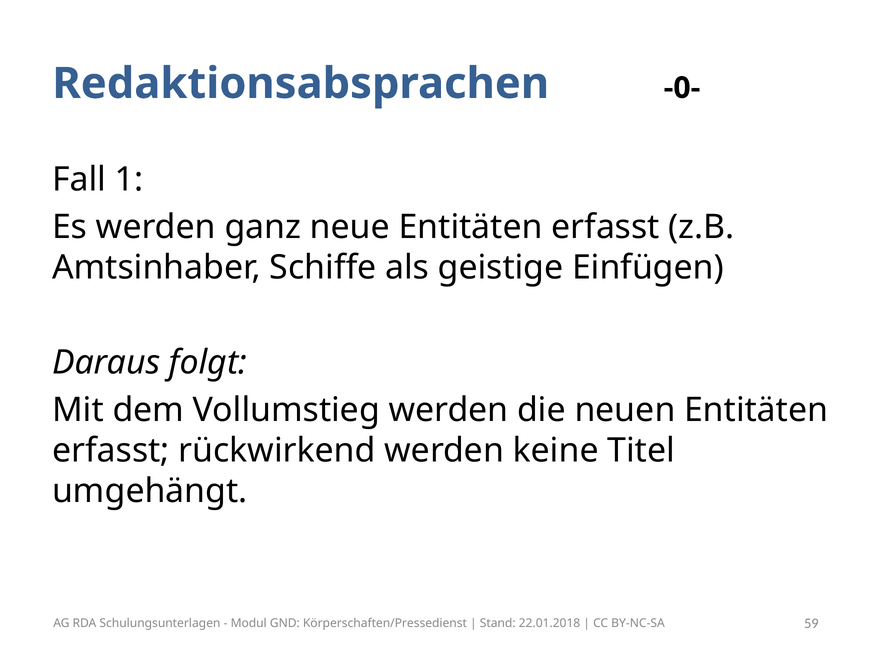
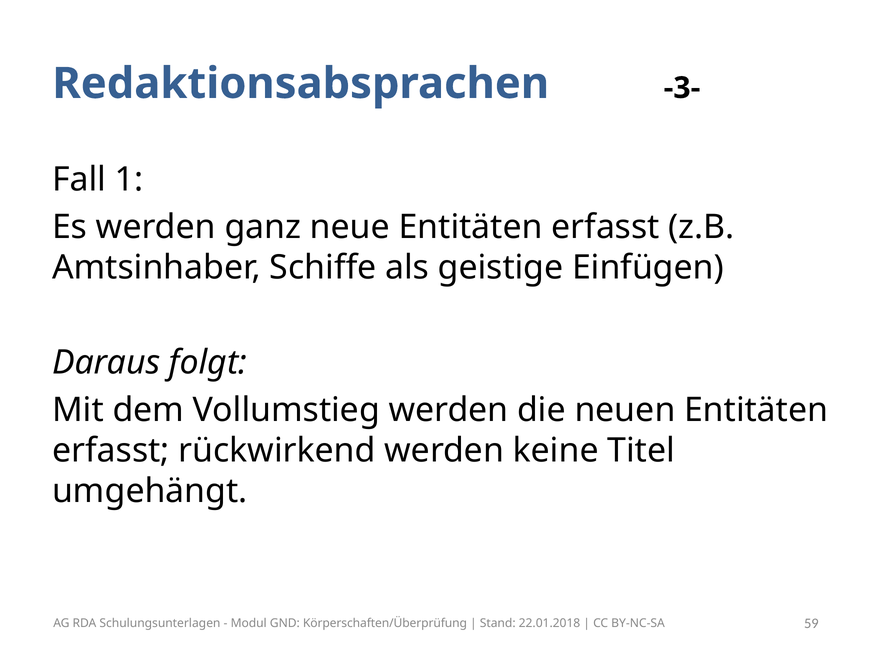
-0-: -0- -> -3- (682, 88)
Körperschaften/Pressedienst: Körperschaften/Pressedienst -> Körperschaften/Überprüfung (385, 624)
